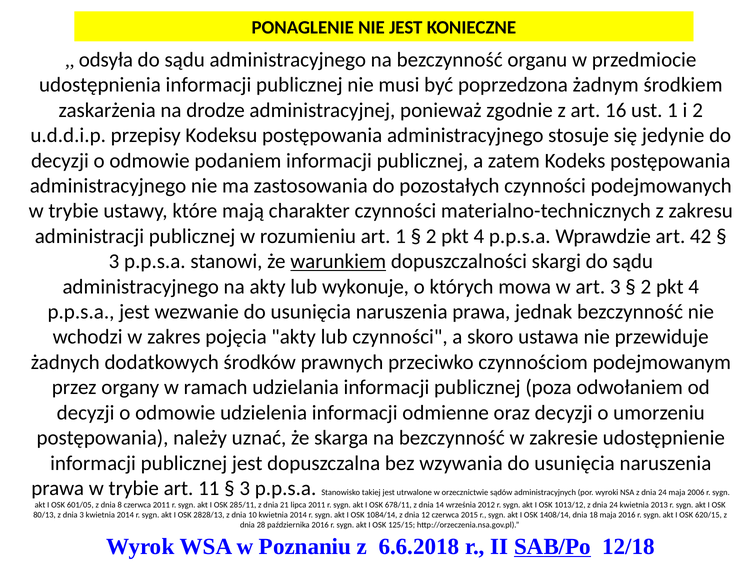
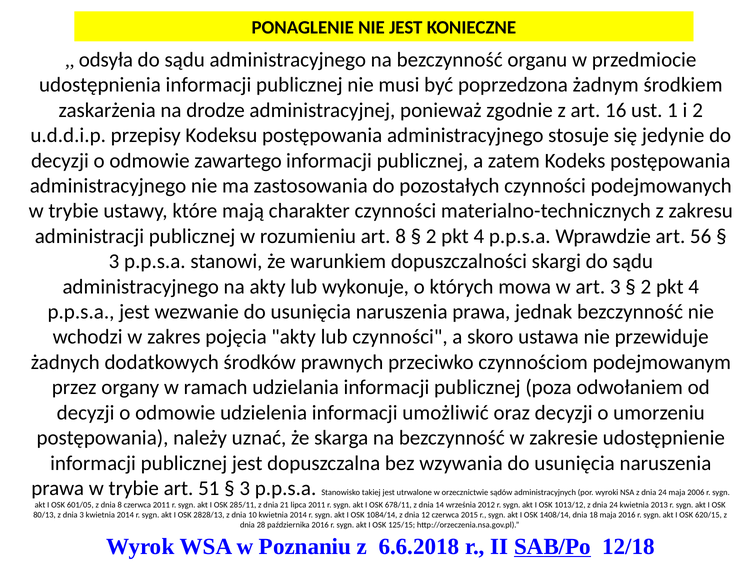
podaniem: podaniem -> zawartego (238, 161)
art 1: 1 -> 8 (401, 236)
42: 42 -> 56 (701, 236)
warunkiem underline: present -> none (338, 261)
odmienne: odmienne -> umożliwić (446, 413)
11: 11 -> 51 (209, 488)
